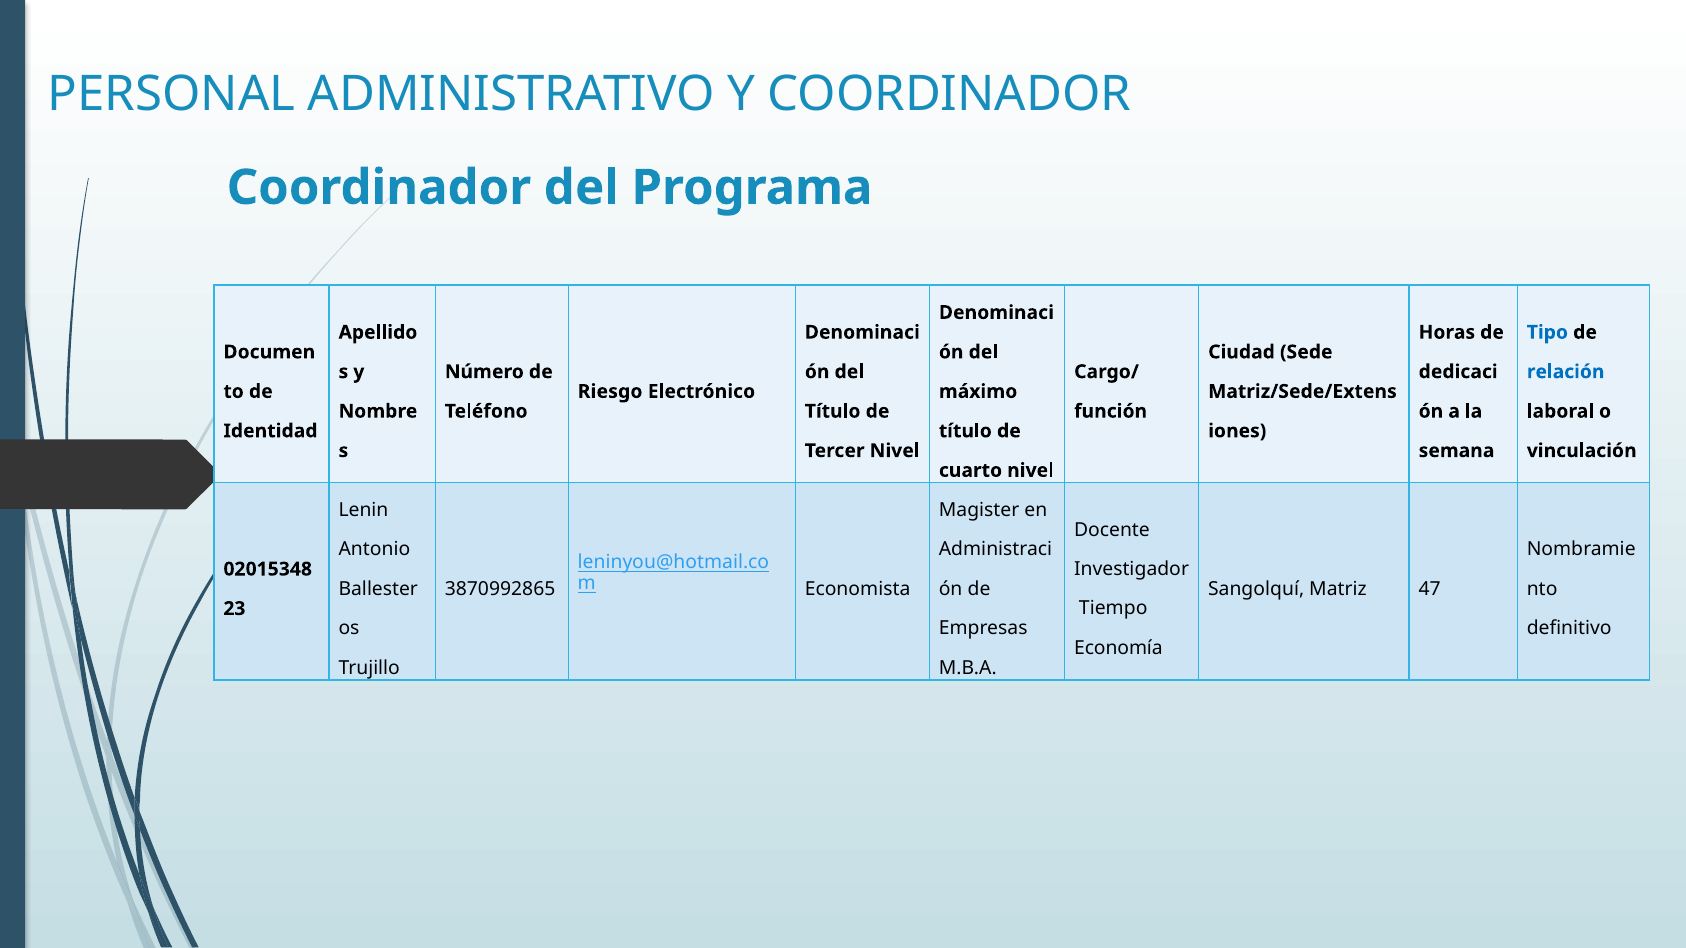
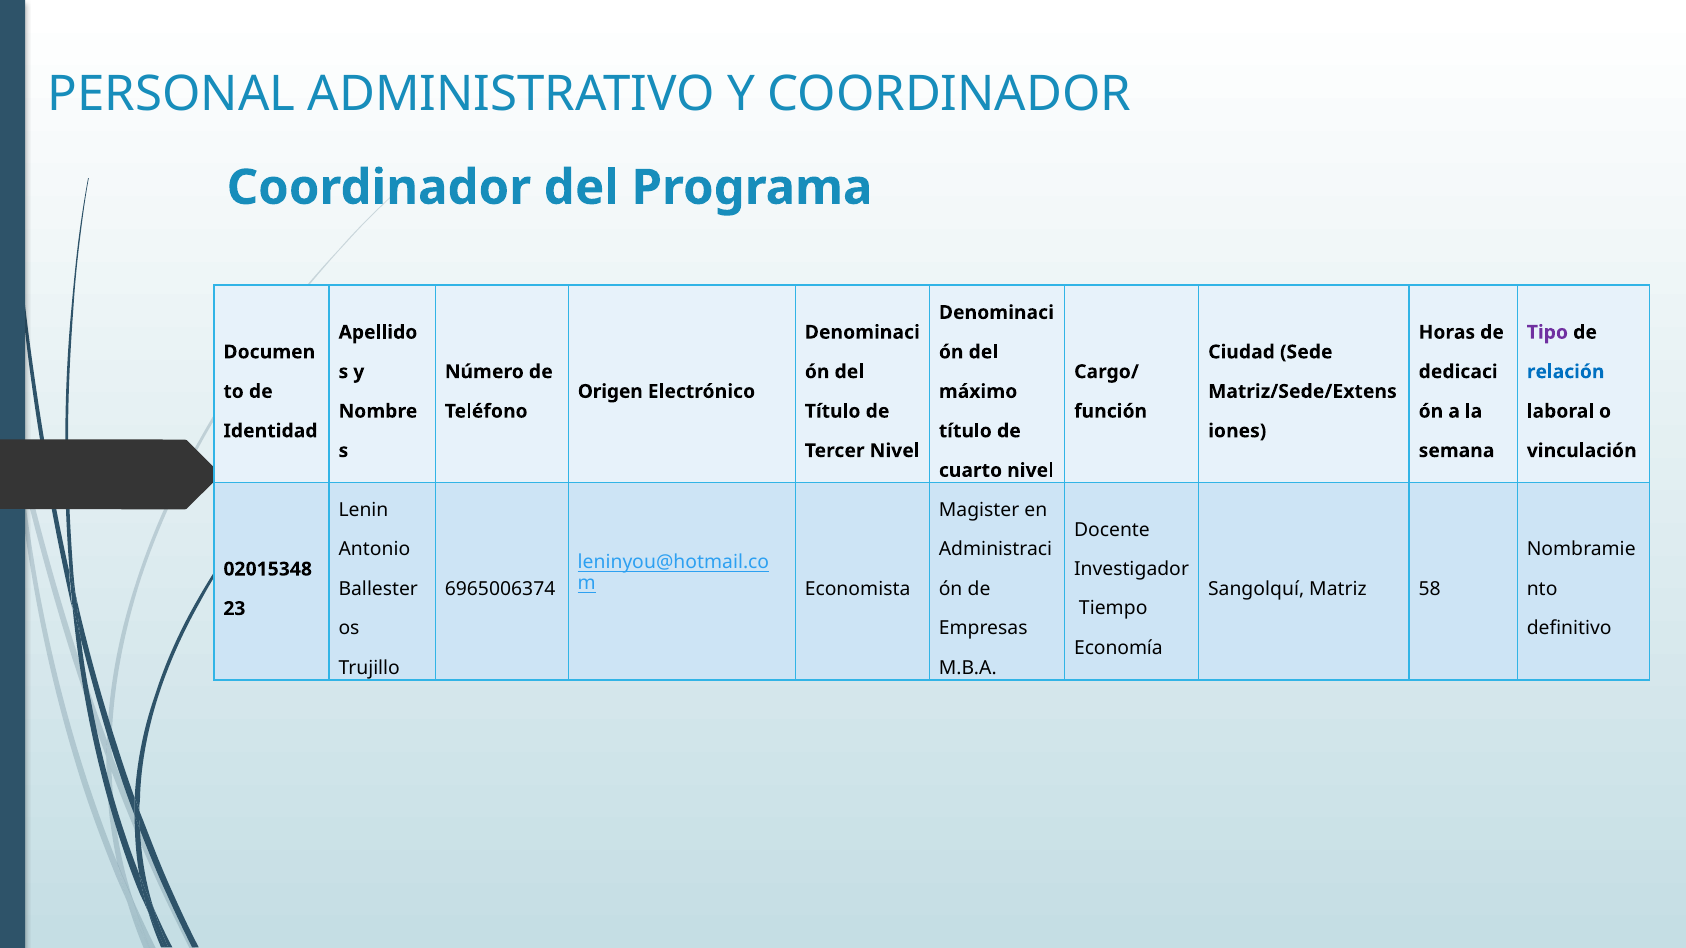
Tipo colour: blue -> purple (1547, 332)
Riesgo: Riesgo -> Origen (610, 392)
3870992865: 3870992865 -> 6965006374 (500, 589)
47: 47 -> 58 (1430, 589)
